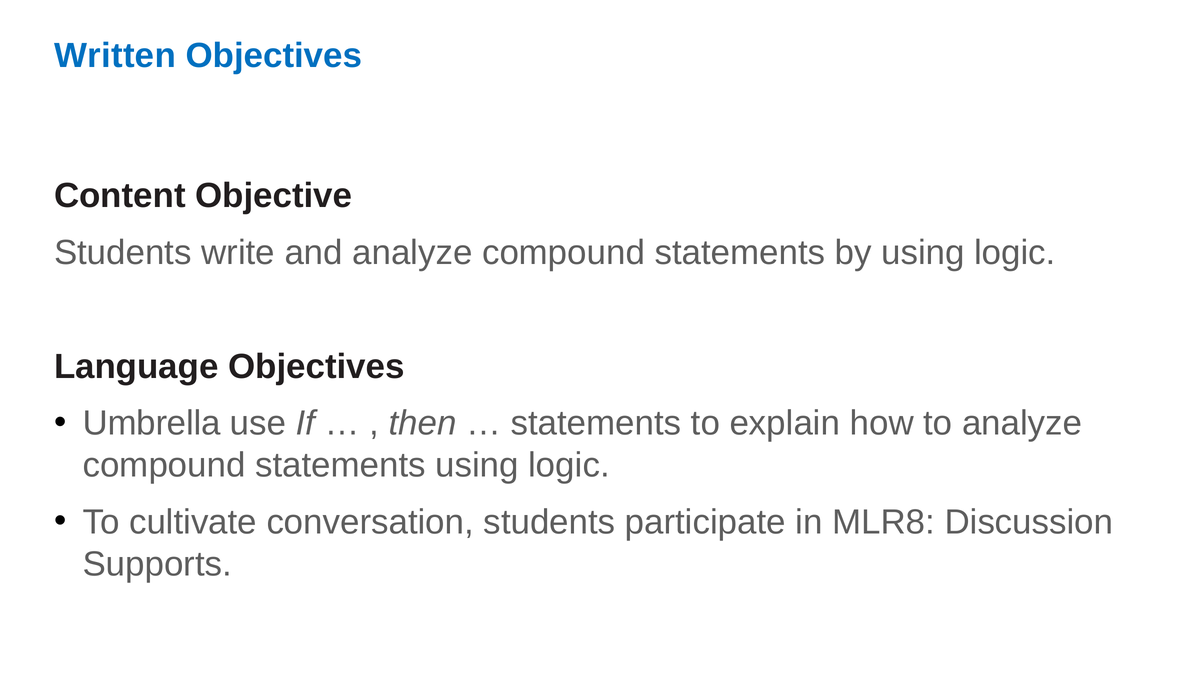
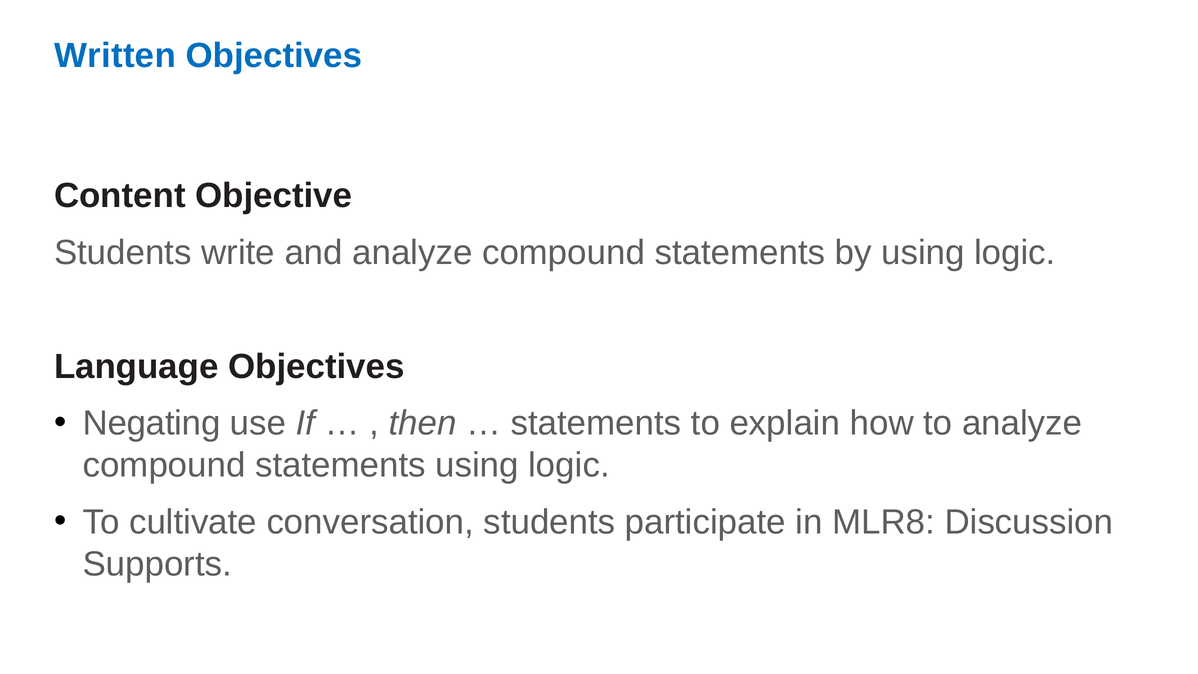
Umbrella: Umbrella -> Negating (152, 423)
